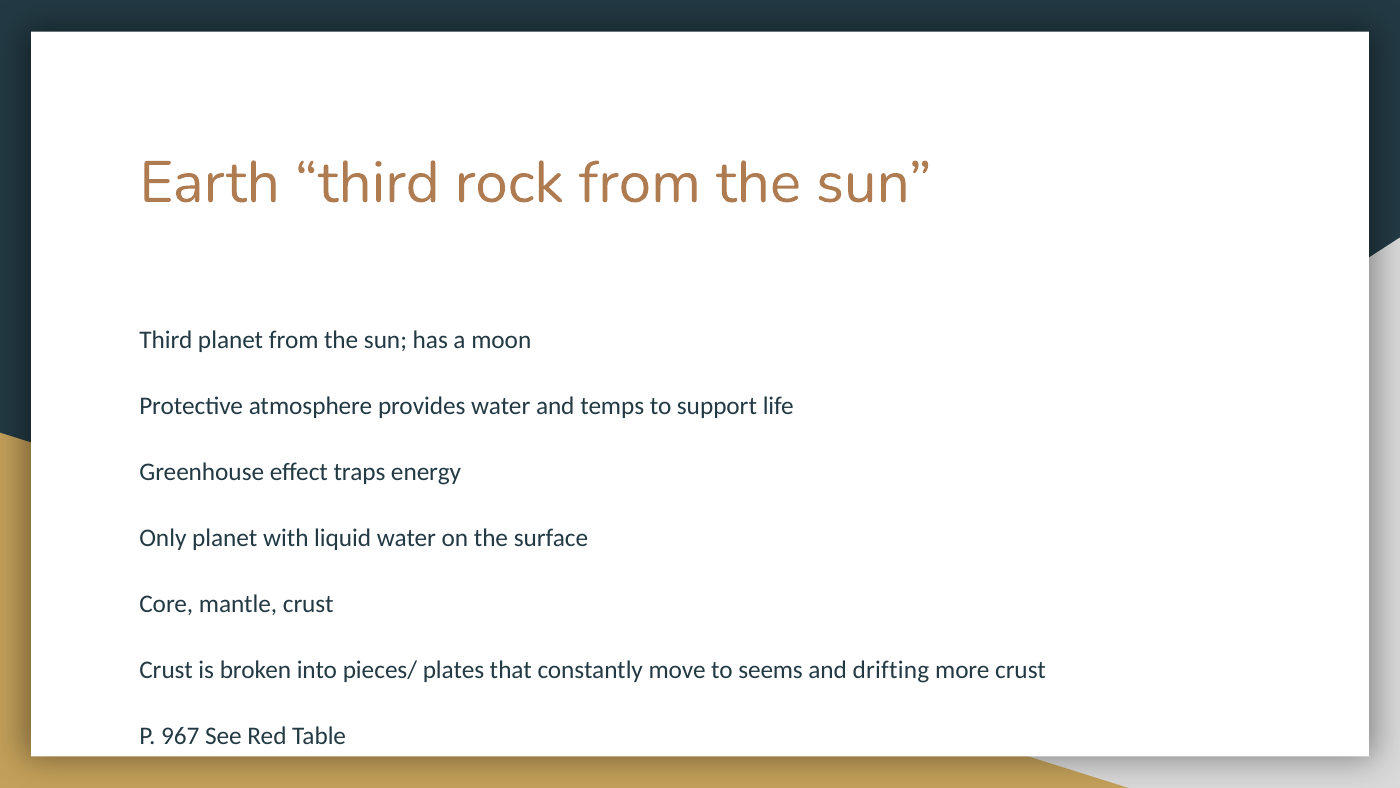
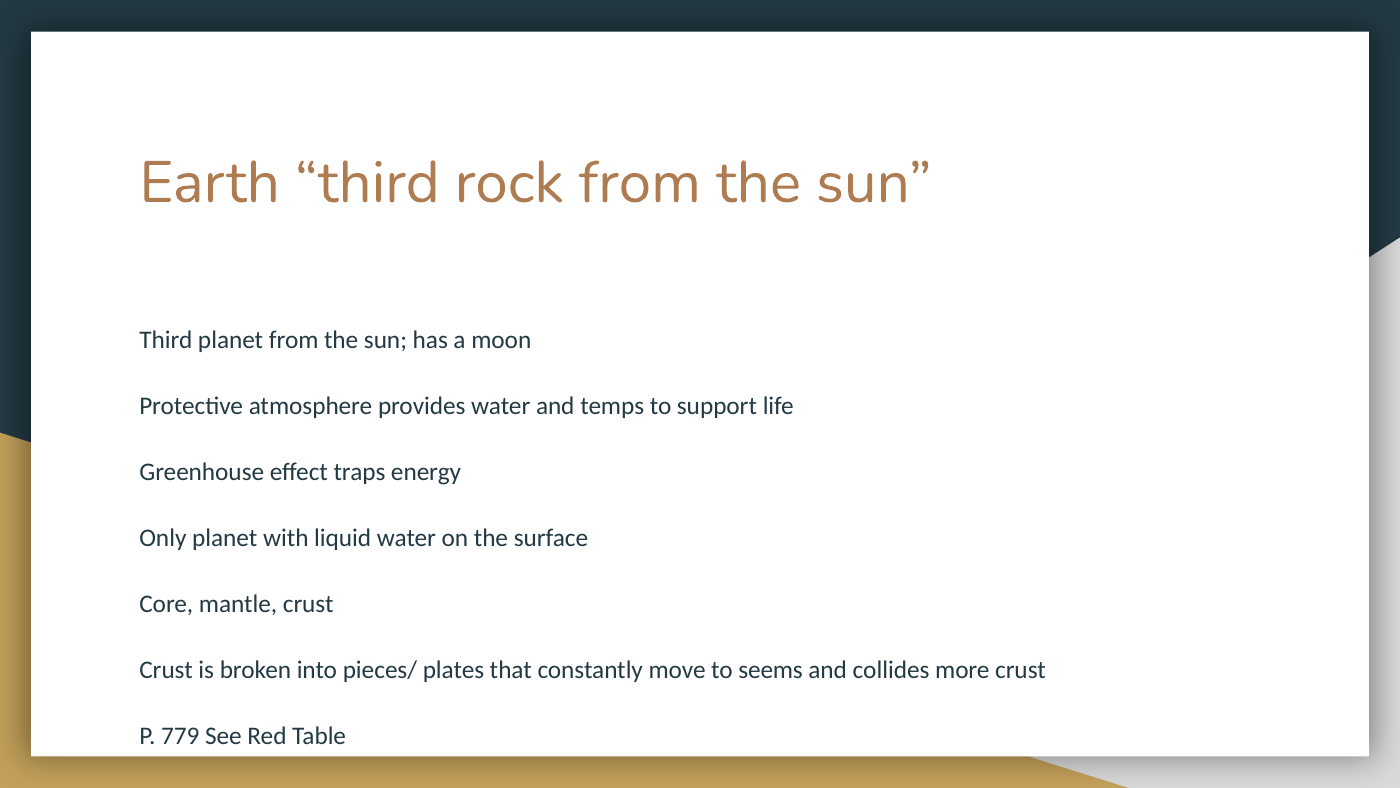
drifting: drifting -> collides (891, 670)
967: 967 -> 779 (180, 736)
